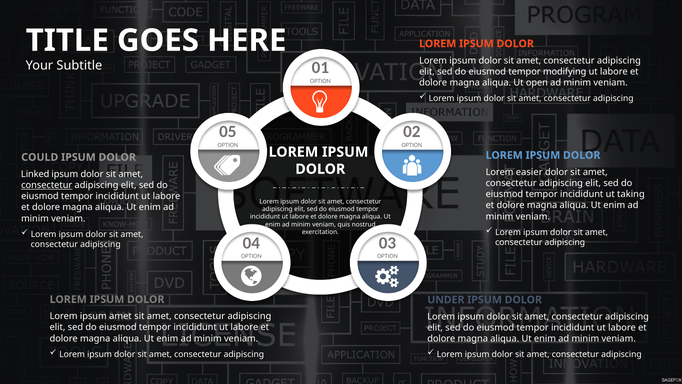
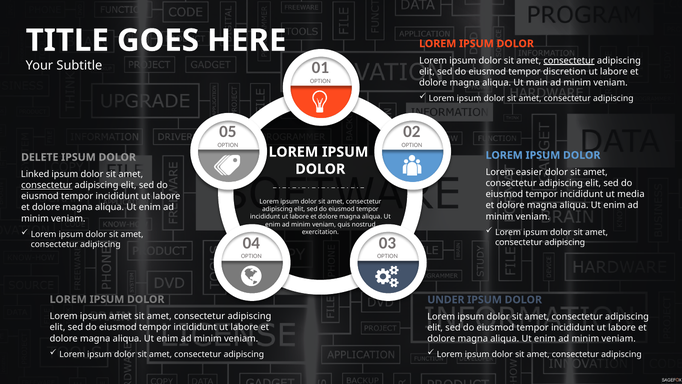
consectetur underline: none -> present (569, 60)
modifying: modifying -> discretion (565, 72)
open: open -> main (537, 83)
COULD: COULD -> DELETE (40, 157)
taking: taking -> media (631, 194)
